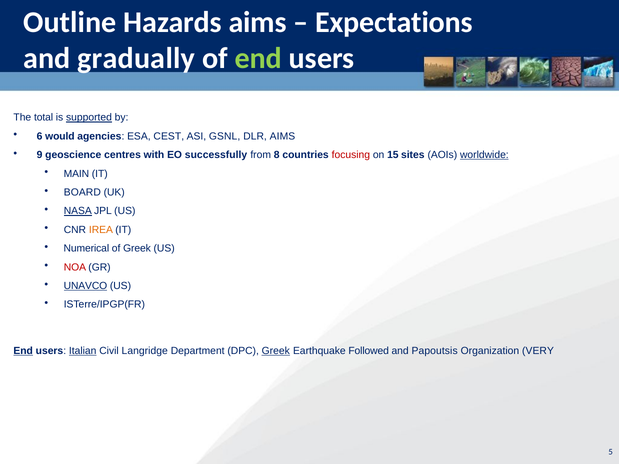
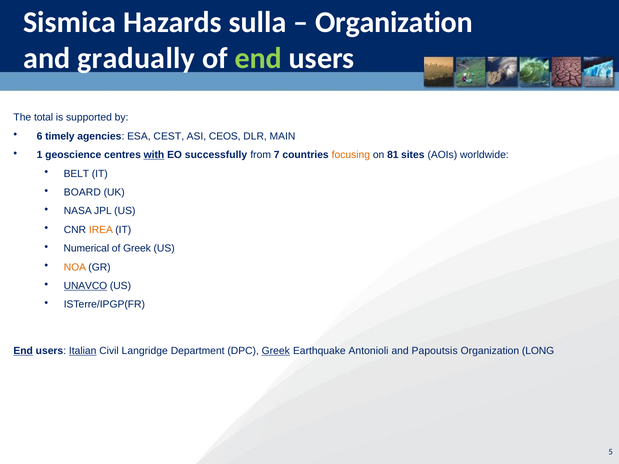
Outline: Outline -> Sismica (70, 22)
Hazards aims: aims -> sulla (258, 22)
Expectations: Expectations -> Organization (394, 22)
supported underline: present -> none (89, 118)
would: would -> timely (60, 136)
GSNL: GSNL -> CEOS (225, 136)
DLR AIMS: AIMS -> MAIN (283, 136)
9: 9 -> 1 (40, 155)
with underline: none -> present (154, 155)
8: 8 -> 7 (277, 155)
focusing colour: red -> orange (351, 155)
15: 15 -> 81 (393, 155)
worldwide underline: present -> none (484, 155)
MAIN: MAIN -> BELT (76, 174)
NASA underline: present -> none (78, 211)
NOA colour: red -> orange (75, 267)
Followed: Followed -> Antonioli (369, 351)
VERY: VERY -> LONG (538, 351)
